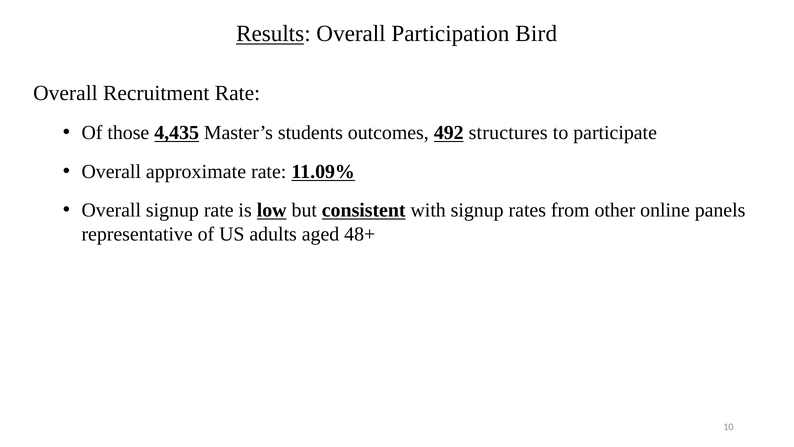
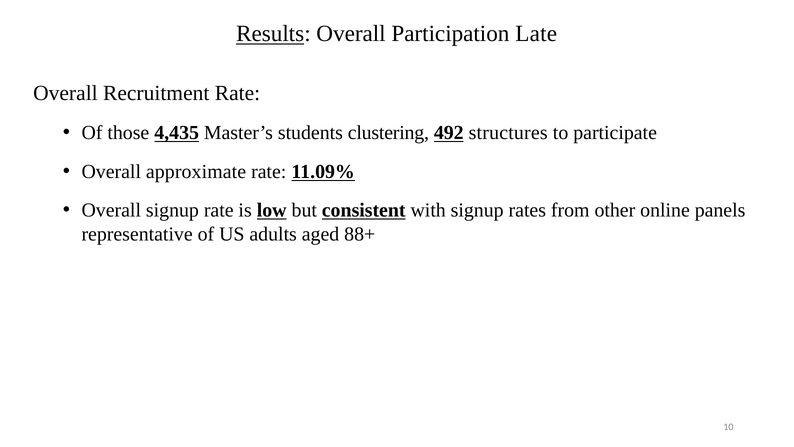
Bird: Bird -> Late (536, 34)
outcomes: outcomes -> clustering (388, 133)
48+: 48+ -> 88+ (360, 234)
